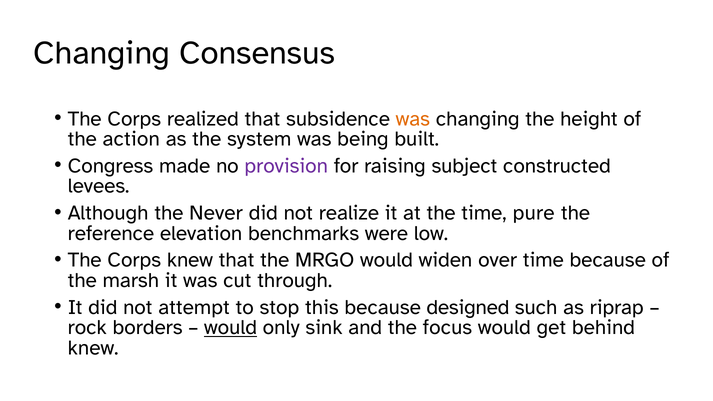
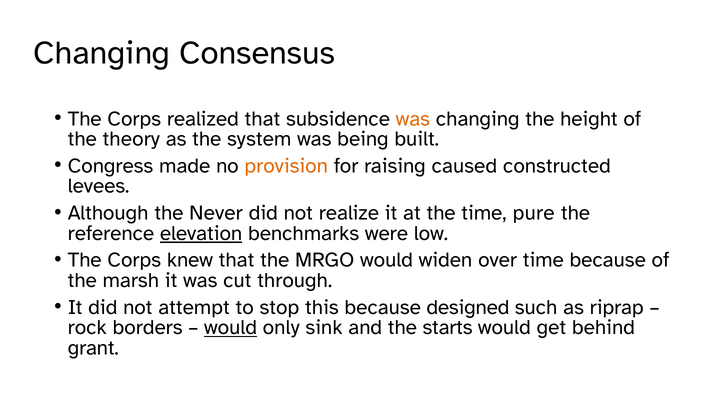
action: action -> theory (131, 139)
provision colour: purple -> orange (286, 166)
subject: subject -> caused (464, 166)
elevation underline: none -> present (201, 233)
focus: focus -> starts (448, 328)
knew: knew -> grant (93, 348)
